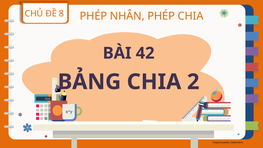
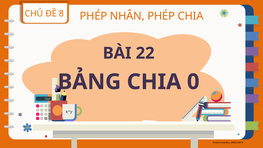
42: 42 -> 22 (145, 53)
2: 2 -> 0 (193, 82)
